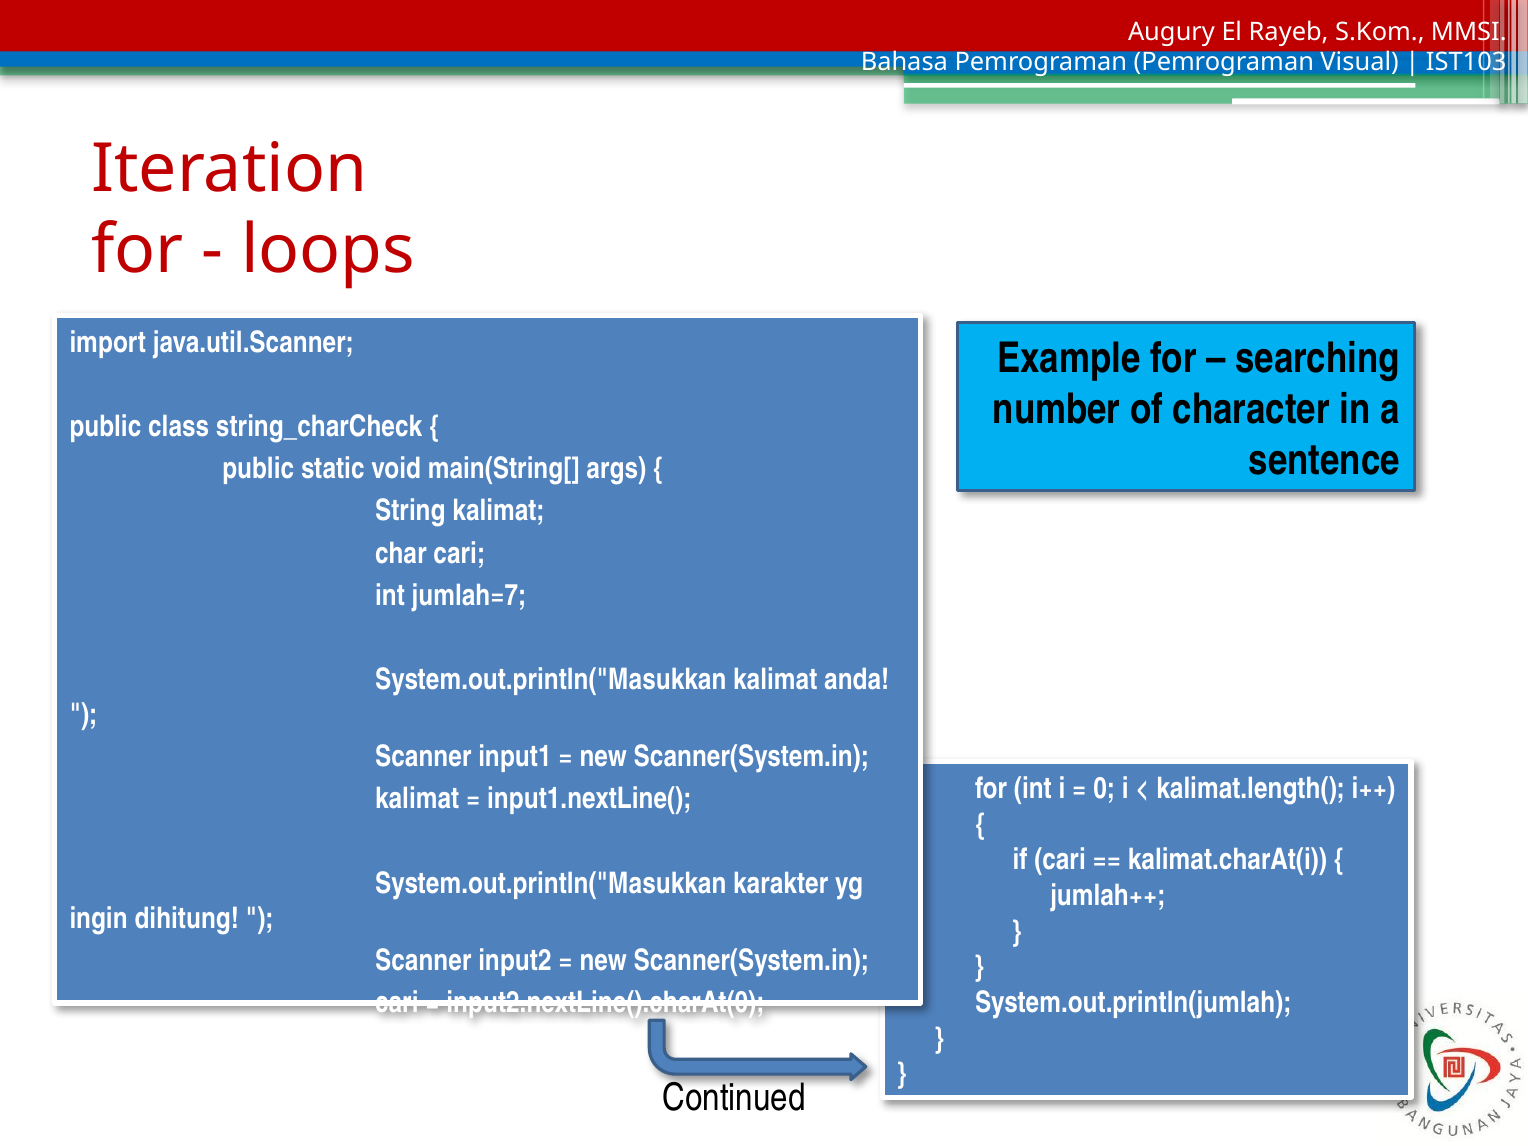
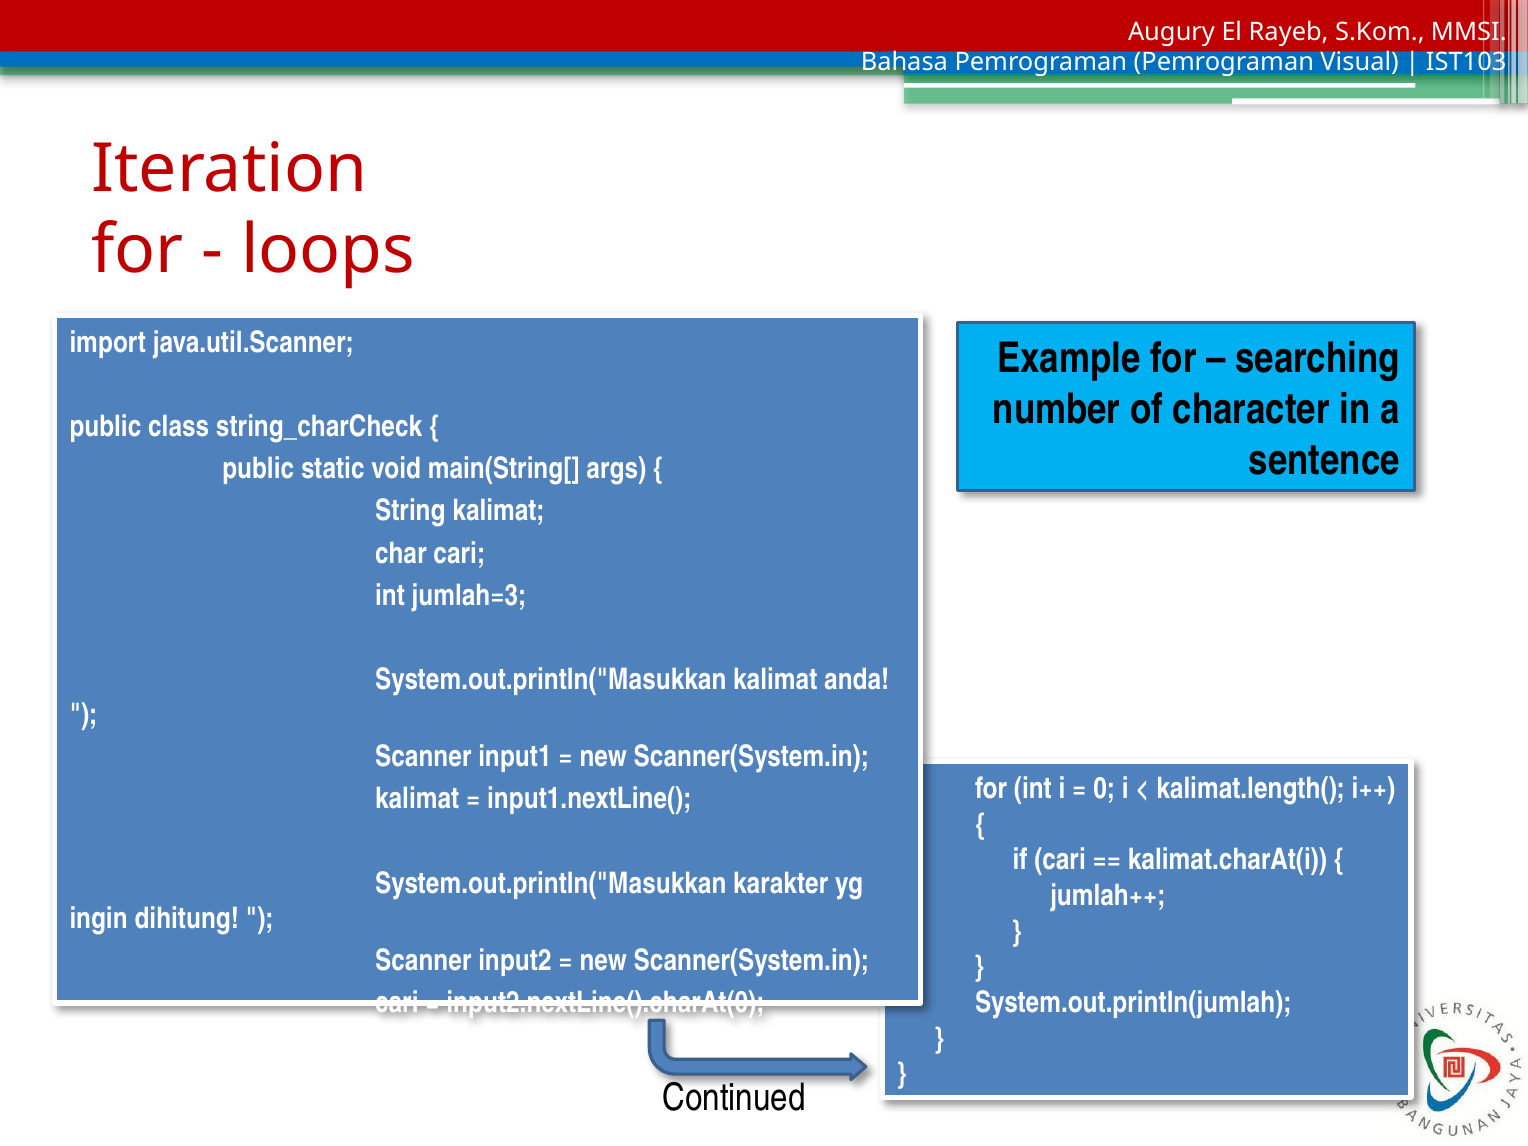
jumlah=7: jumlah=7 -> jumlah=3 (469, 595)
